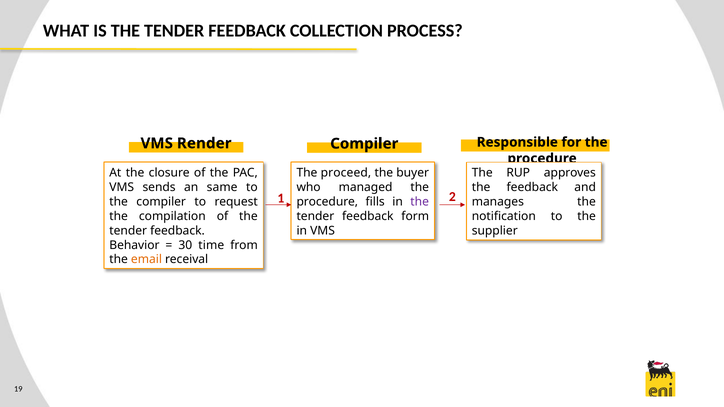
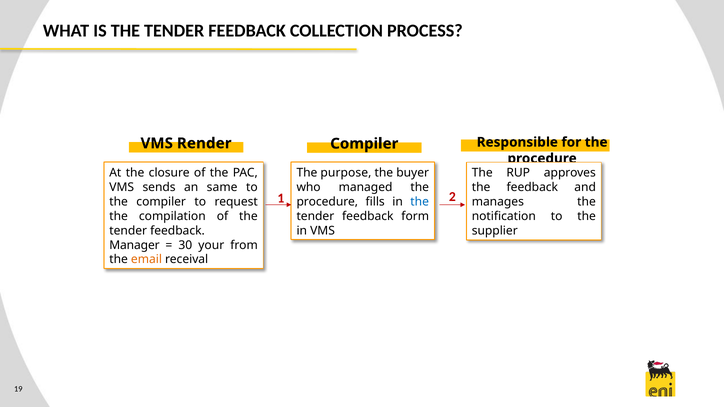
proceed: proceed -> purpose (346, 173)
the colour: purple -> blue (420, 202)
Behavior: Behavior -> Manager (134, 245)
time: time -> your (211, 245)
